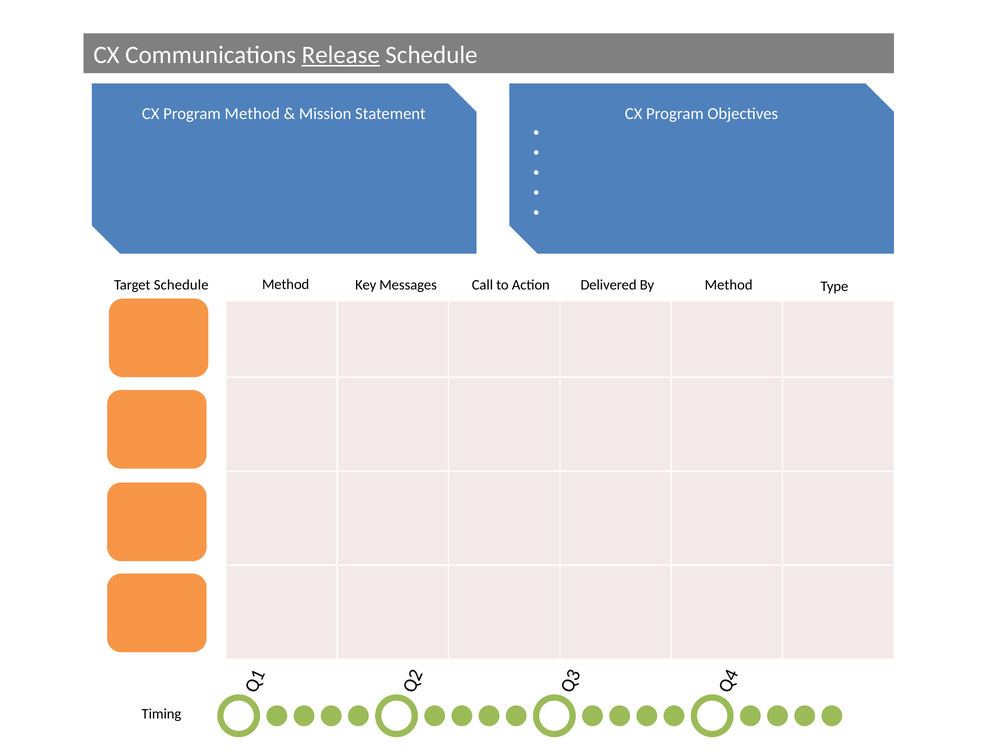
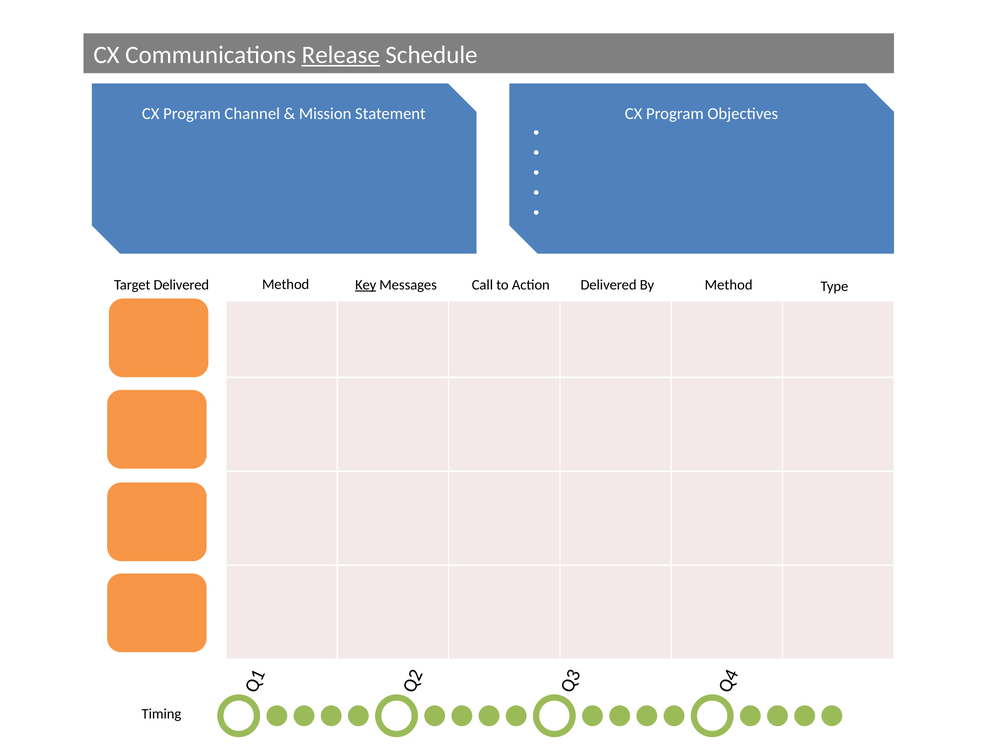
Program Method: Method -> Channel (252, 114)
Target Schedule: Schedule -> Delivered (181, 285)
Key underline: none -> present (366, 285)
